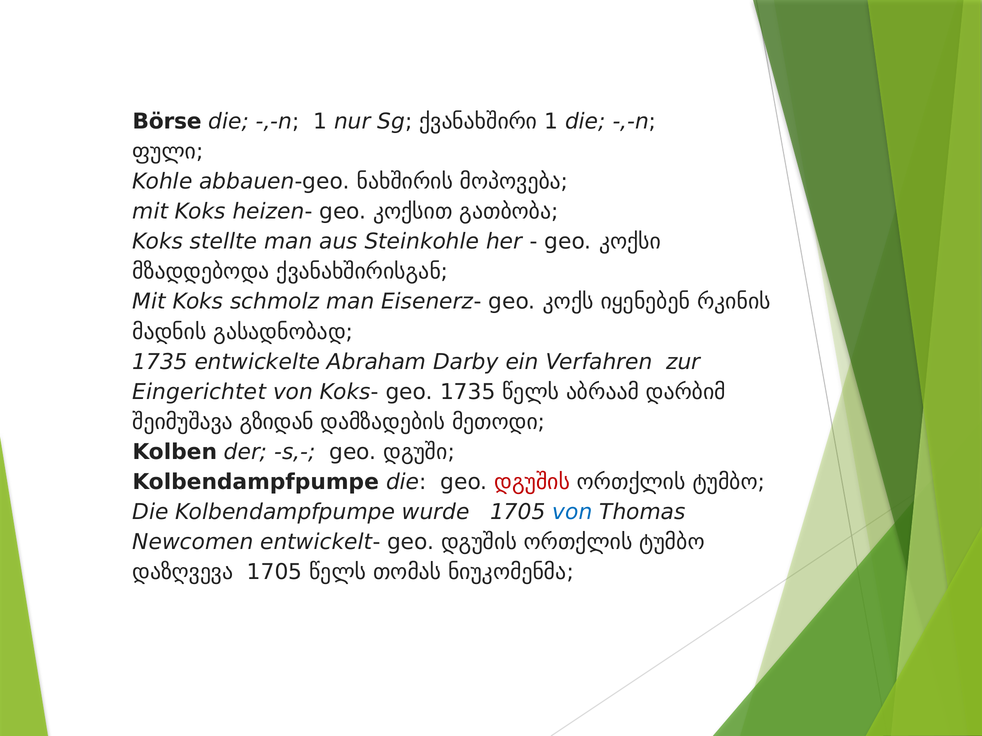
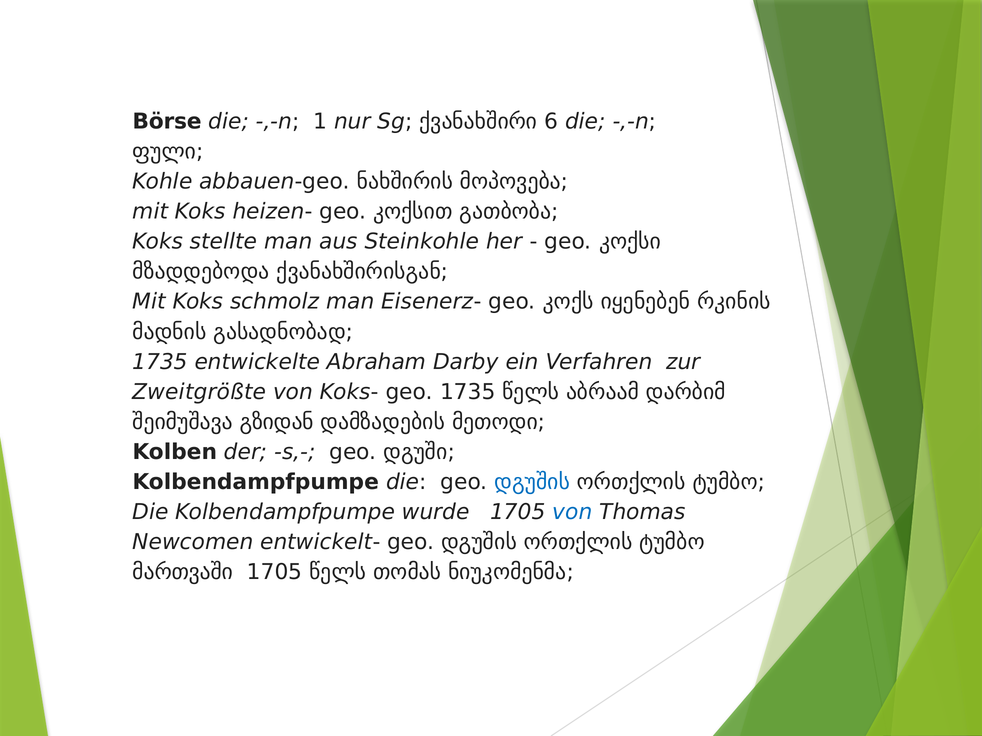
ქვანახშირი 1: 1 -> 6 (551, 122)
Eingerichtet: Eingerichtet -> Zweitgrößte (199, 392)
დგუშის colour: red -> blue (532, 482)
დაზღვევა: დაზღვევა -> მართვაში (183, 573)
